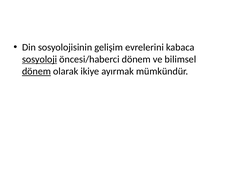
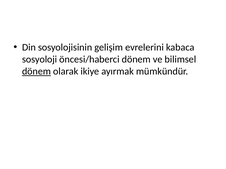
sosyoloji underline: present -> none (40, 59)
